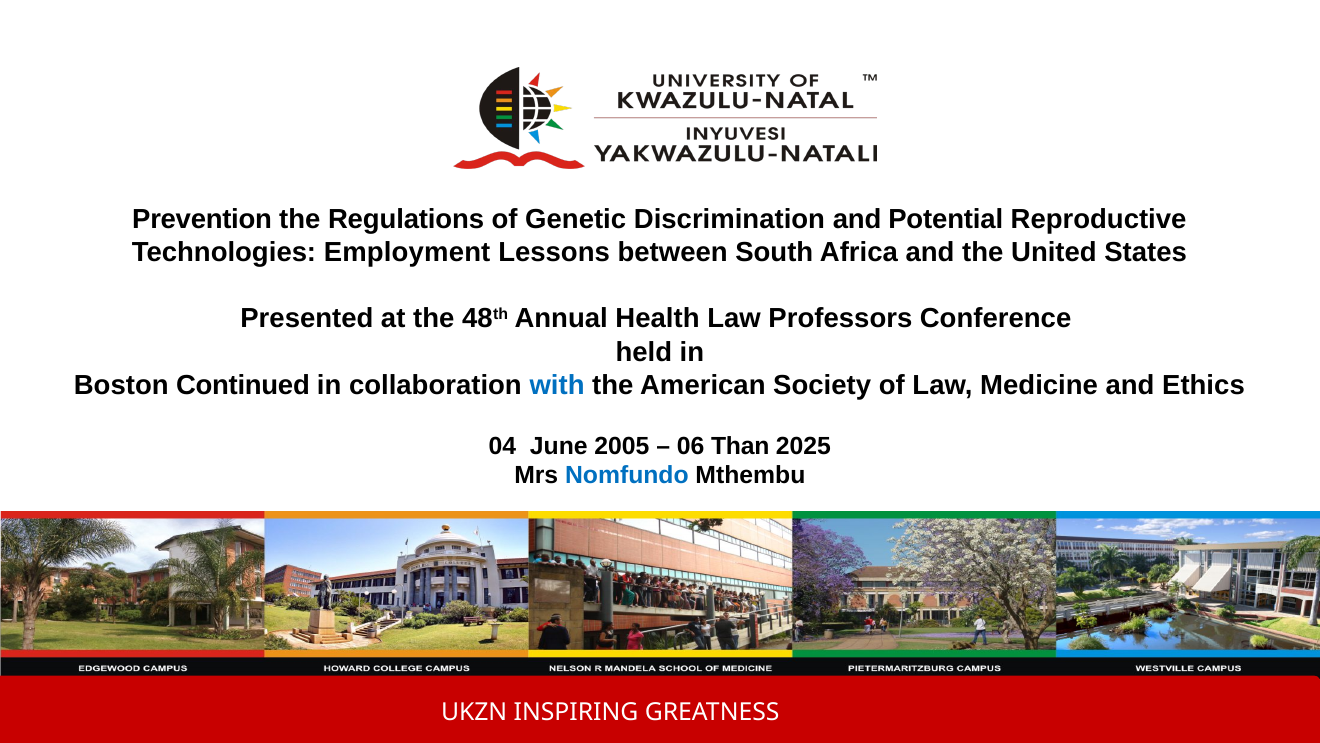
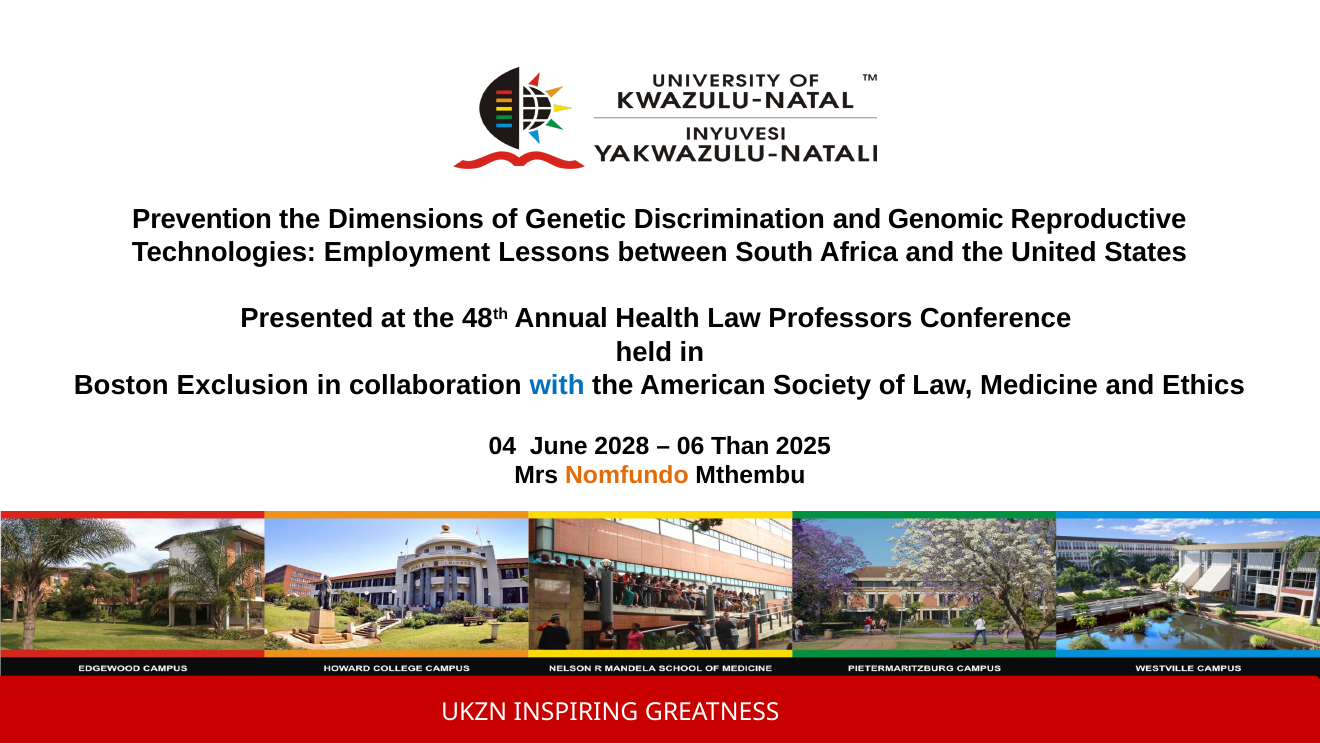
Regulations: Regulations -> Dimensions (406, 220)
Potential: Potential -> Genomic (946, 220)
Continued: Continued -> Exclusion (243, 385)
2005: 2005 -> 2028 (622, 446)
Nomfundo colour: blue -> orange (627, 475)
